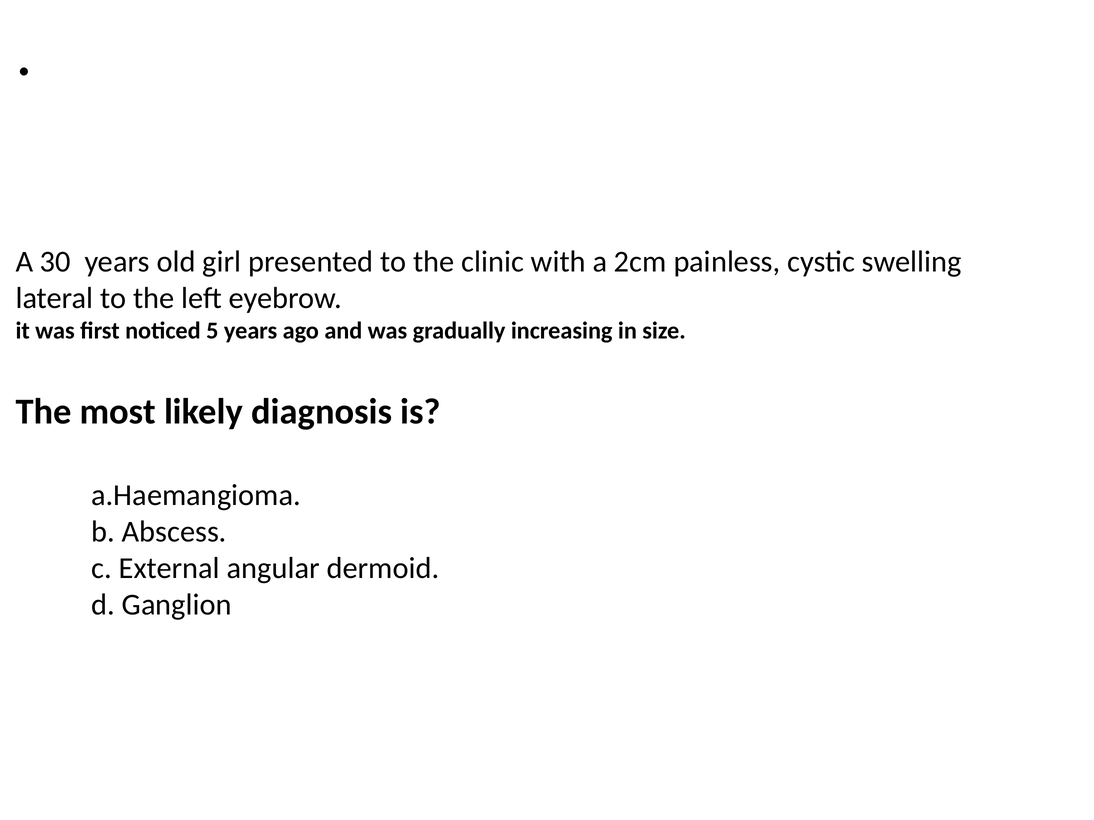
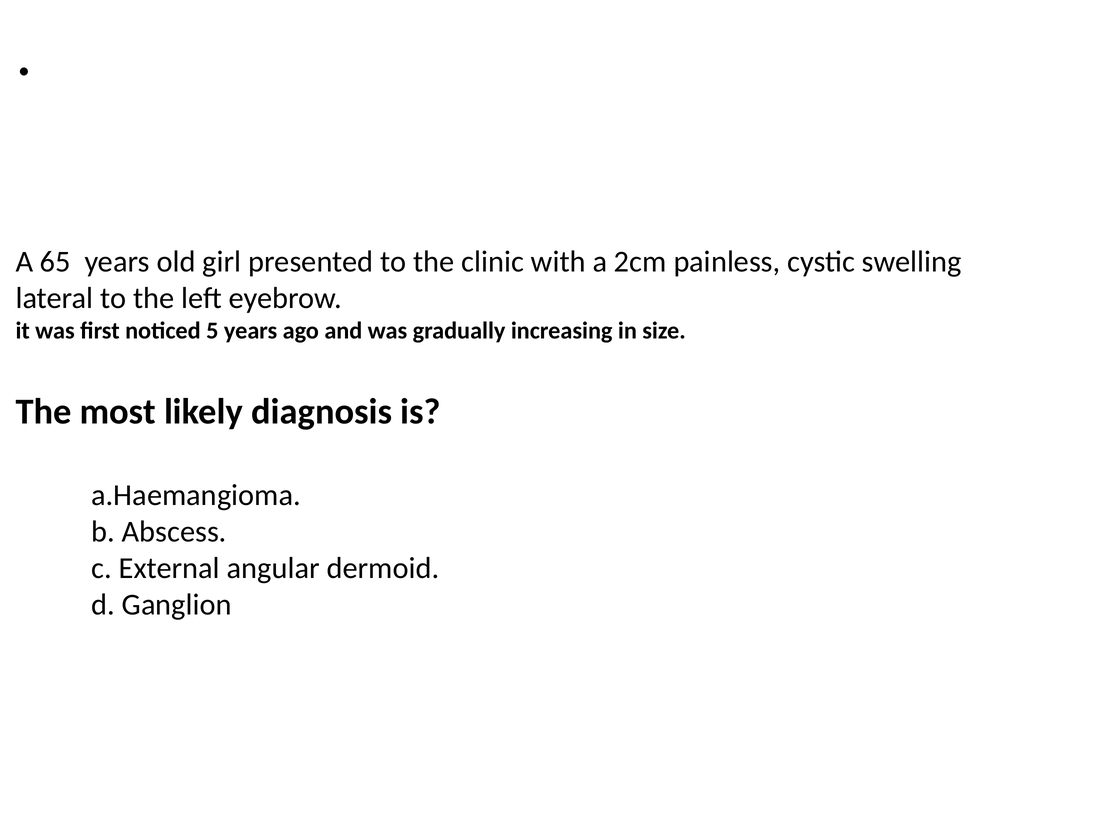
30: 30 -> 65 (55, 262)
